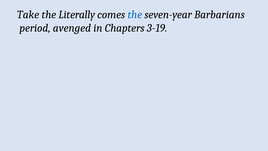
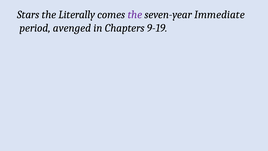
Take: Take -> Stars (28, 15)
the colour: blue -> purple (135, 15)
Barbarians: Barbarians -> Immediate (220, 15)
3-19: 3-19 -> 9-19 (157, 28)
